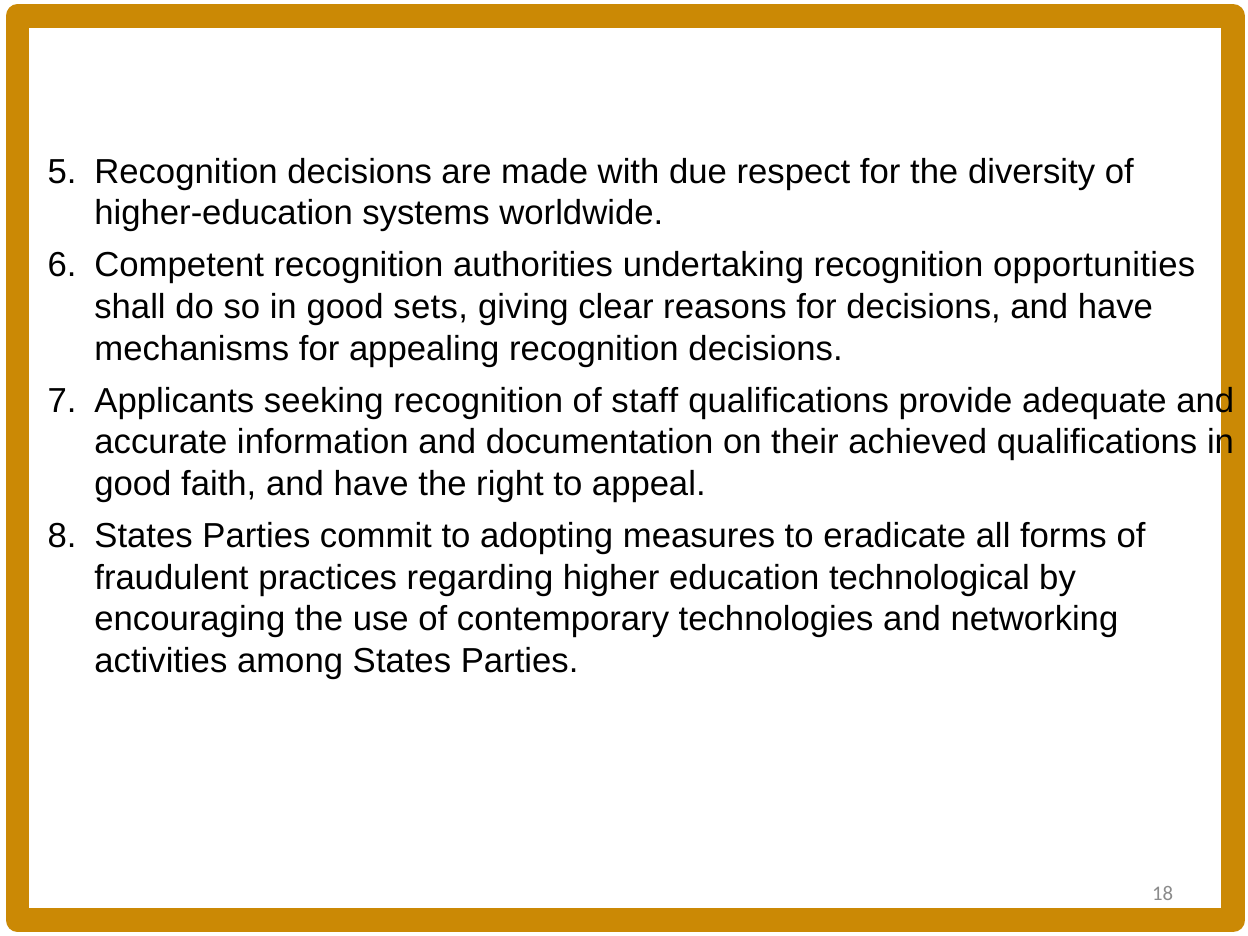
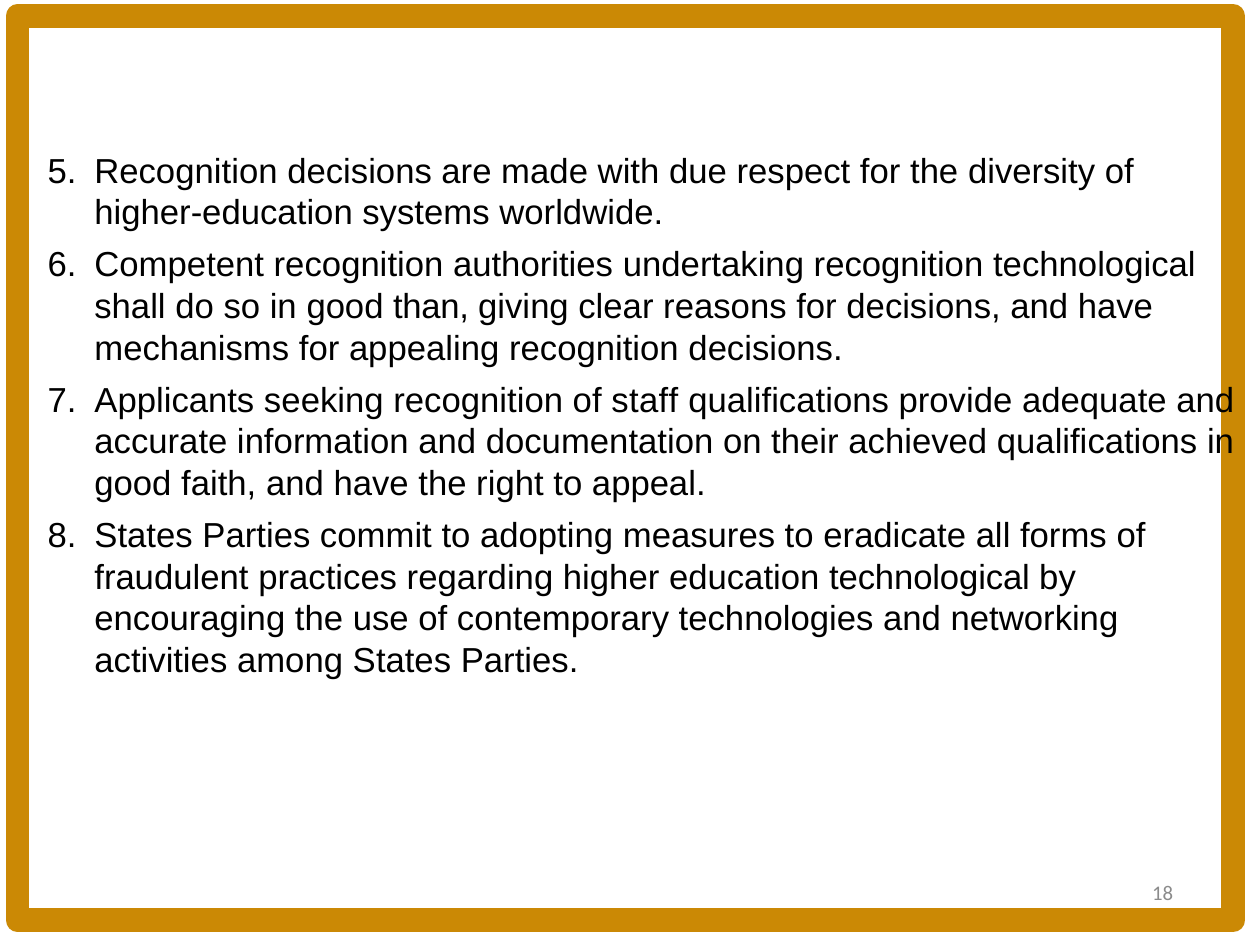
recognition opportunities: opportunities -> technological (1094, 265)
sets: sets -> than (431, 307)
